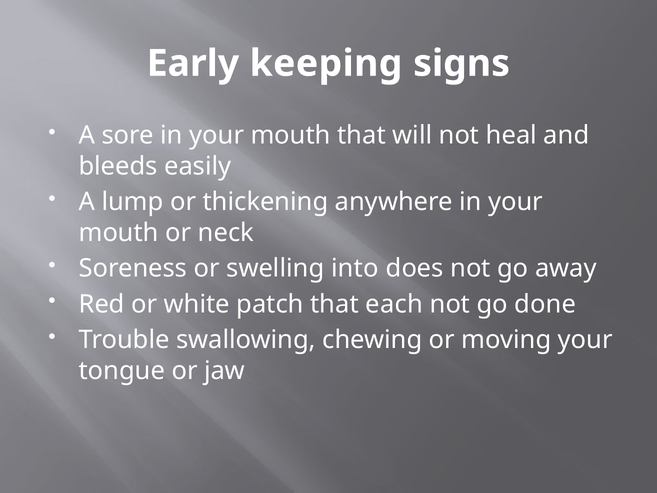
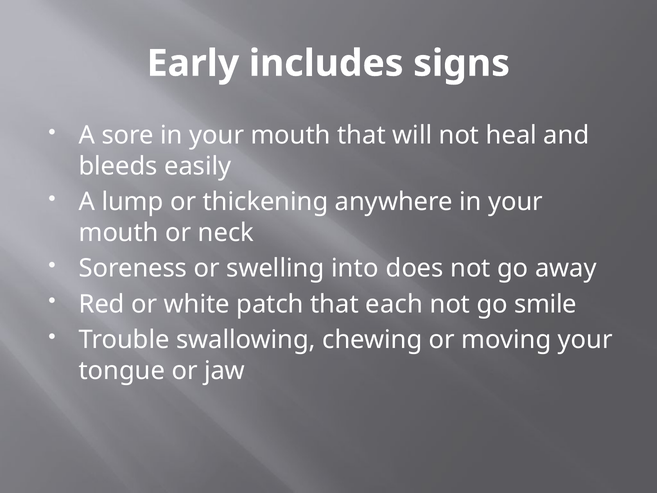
keeping: keeping -> includes (326, 63)
done: done -> smile (545, 304)
